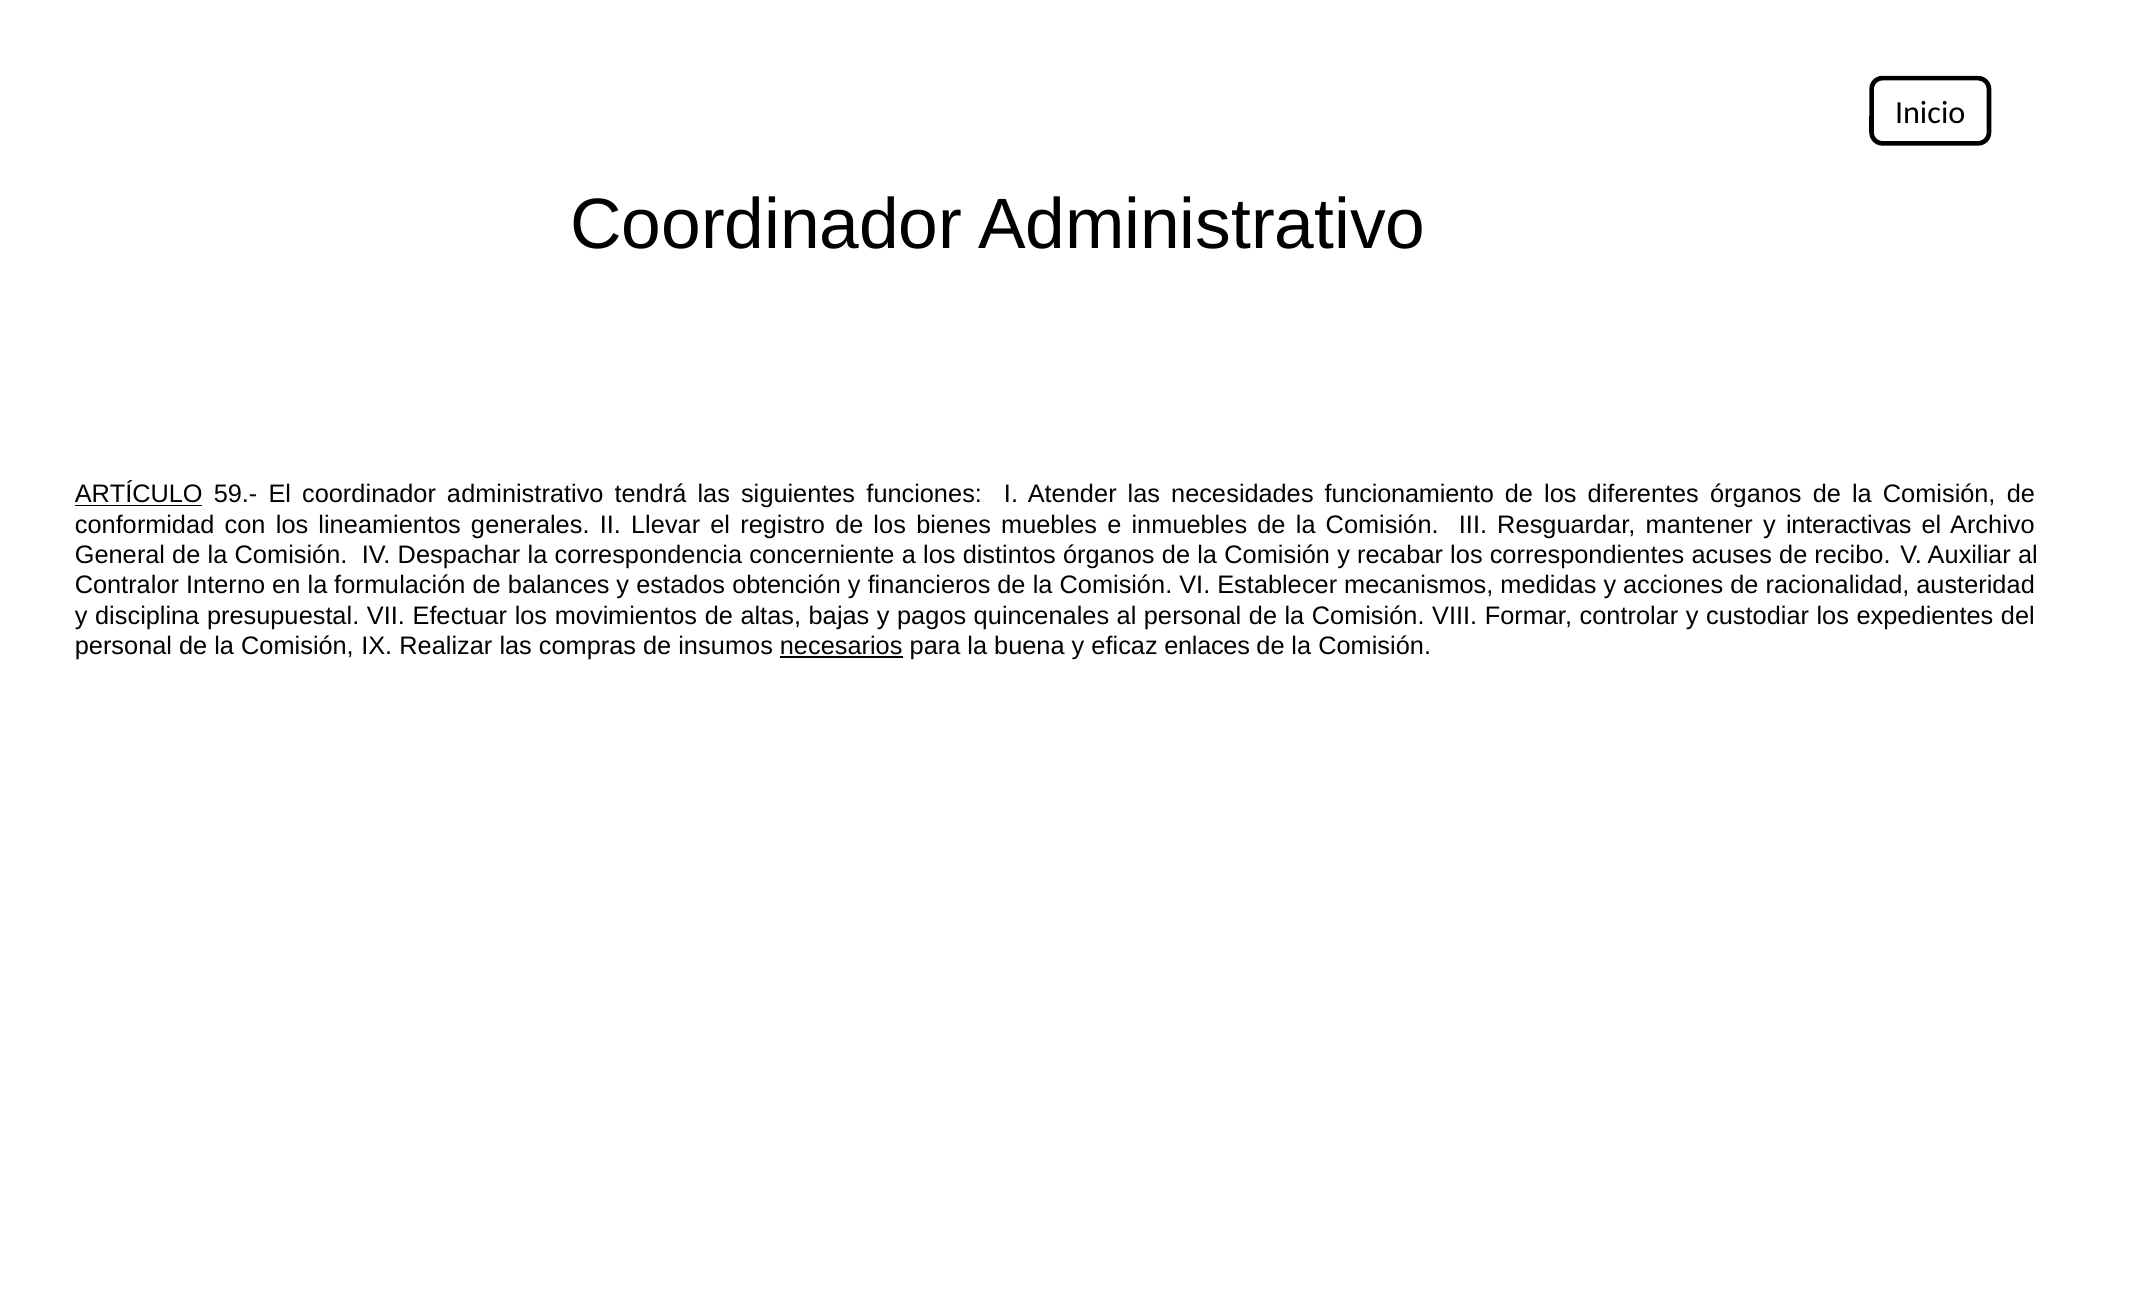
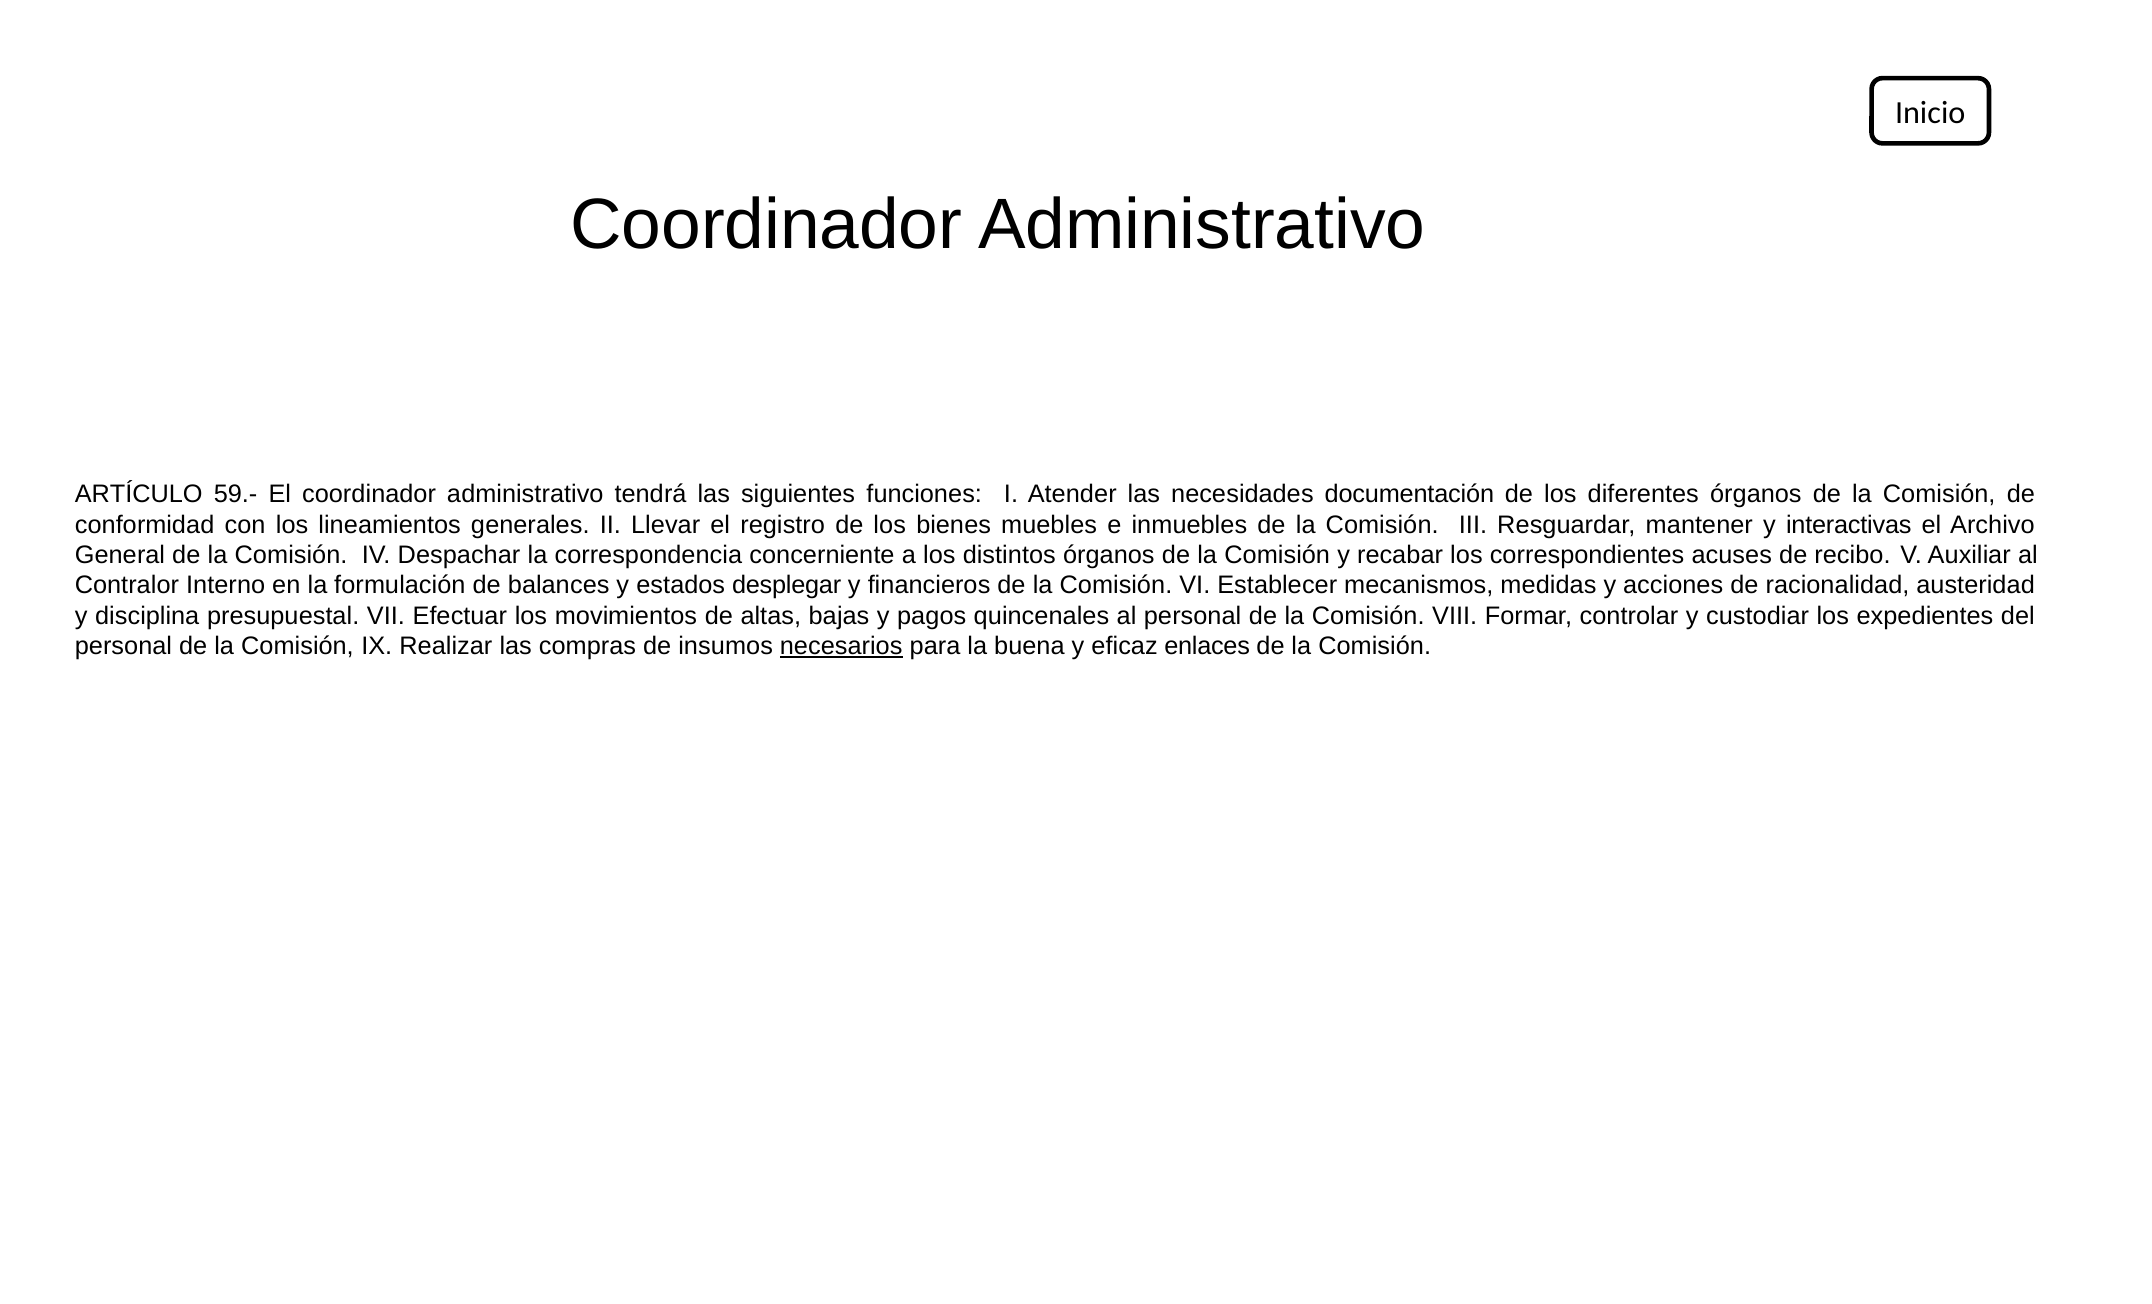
ARTÍCULO underline: present -> none (139, 495)
funcionamiento: funcionamiento -> documentación (1409, 495)
obtención: obtención -> desplegar (787, 586)
